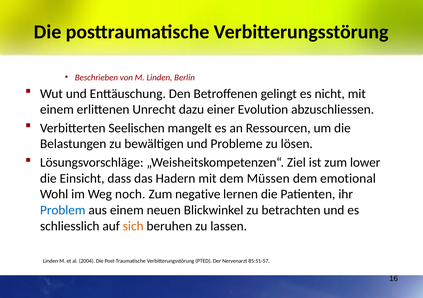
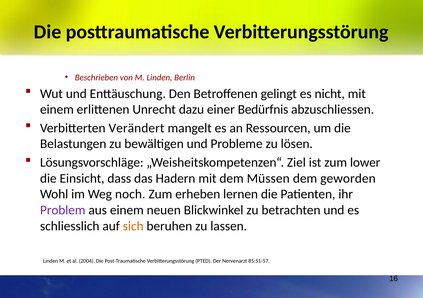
Evolution: Evolution -> Bedürfnis (263, 110)
Seelischen: Seelischen -> Verändert (136, 128)
emotional: emotional -> geworden (348, 179)
negative: negative -> erheben (198, 195)
Problem colour: blue -> purple (63, 210)
